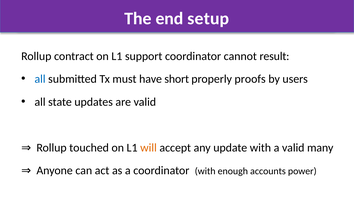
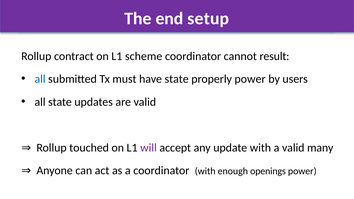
support: support -> scheme (144, 56)
have short: short -> state (177, 79)
properly proofs: proofs -> power (250, 79)
will colour: orange -> purple (149, 148)
accounts: accounts -> openings (268, 171)
